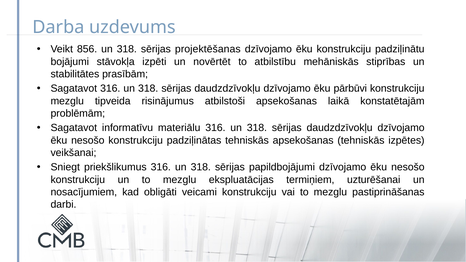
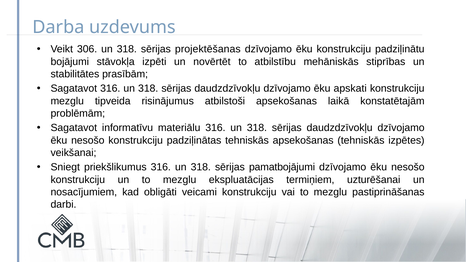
856: 856 -> 306 (87, 49)
pārbūvi: pārbūvi -> apskati (350, 89)
papildbojājumi: papildbojājumi -> pamatbojājumi (282, 167)
